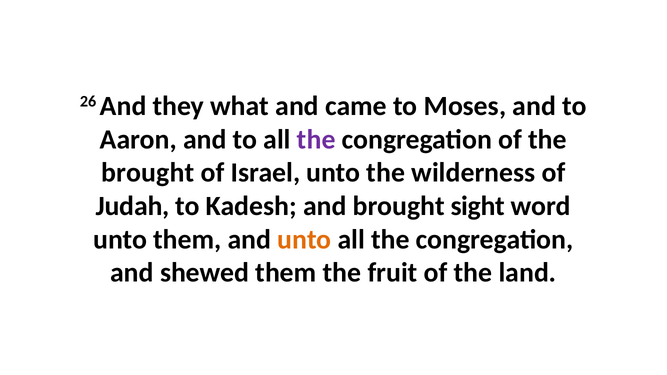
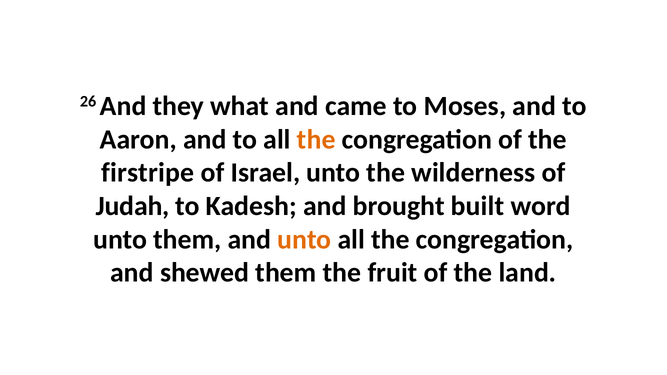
the colour: purple -> orange (316, 139)
brought: brought -> firstripe (148, 173)
sight: sight -> built (478, 206)
